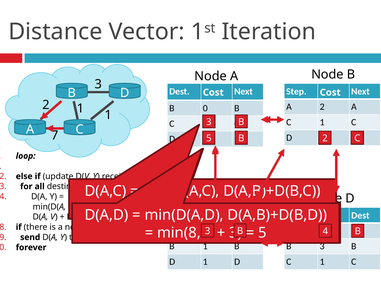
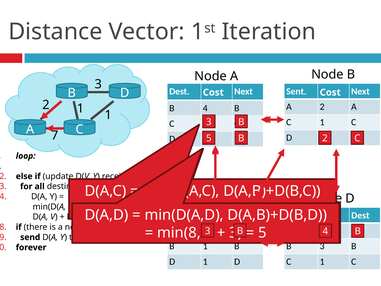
Step: Step -> Sent (296, 91)
B 0: 0 -> 4 (205, 108)
